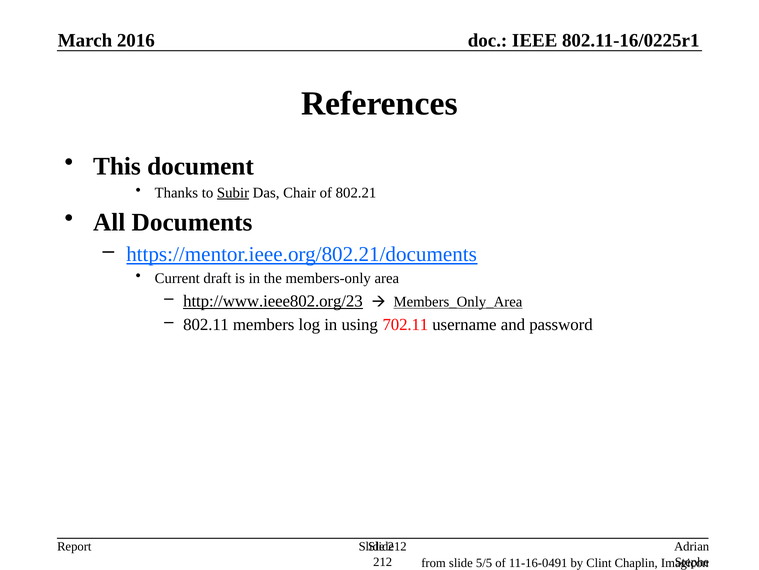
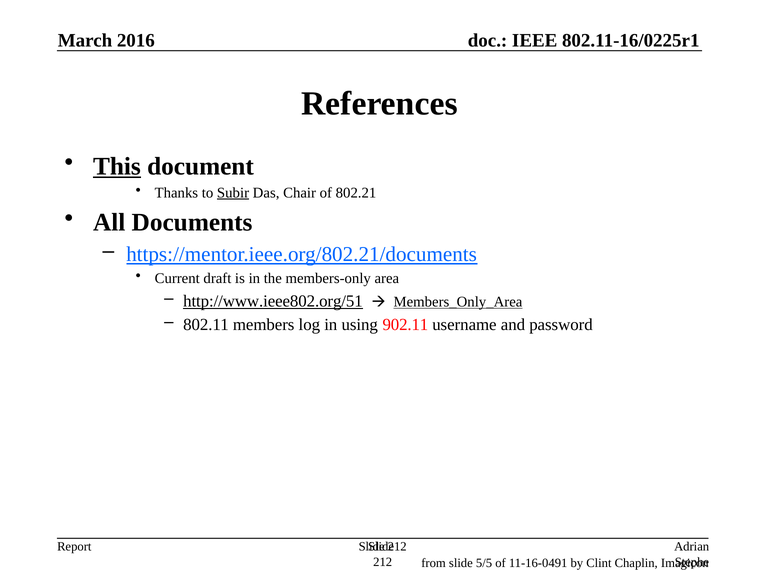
This underline: none -> present (117, 166)
http://www.ieee802.org/23: http://www.ieee802.org/23 -> http://www.ieee802.org/51 (273, 301)
702.11: 702.11 -> 902.11 (405, 324)
